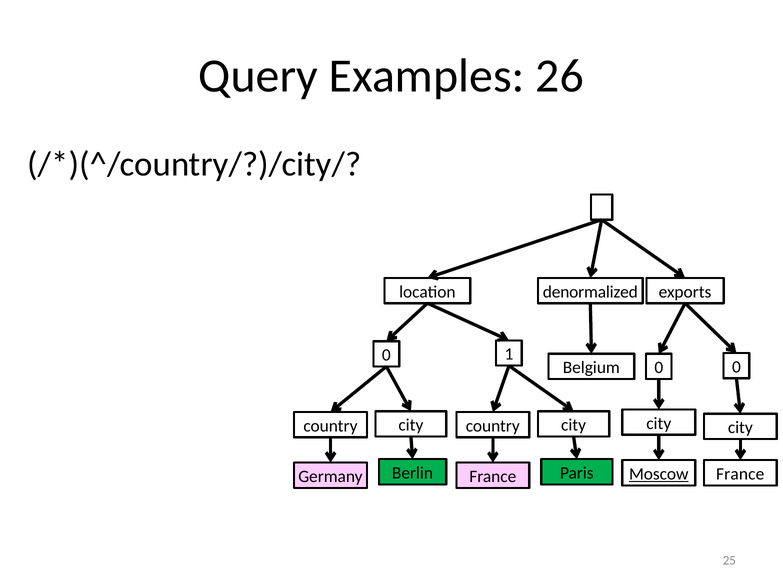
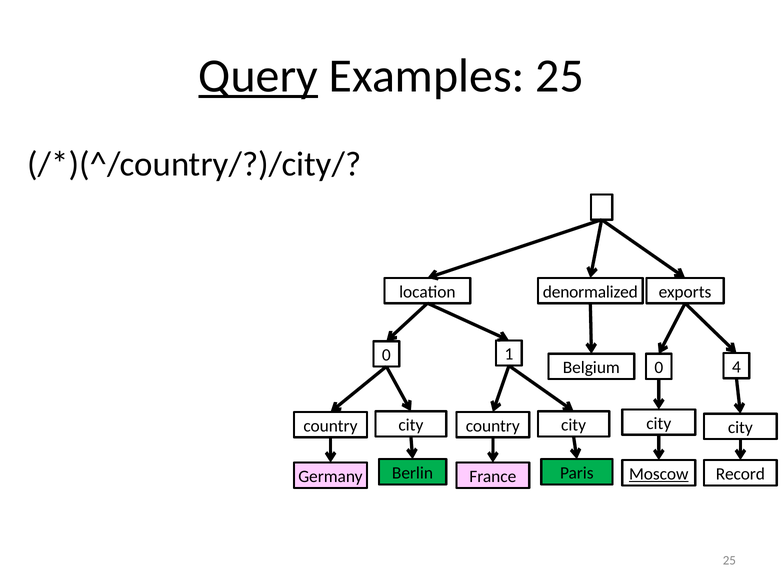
Query underline: none -> present (258, 76)
Examples 26: 26 -> 25 (560, 76)
0 0: 0 -> 4 (736, 367)
France: France -> Record (740, 474)
